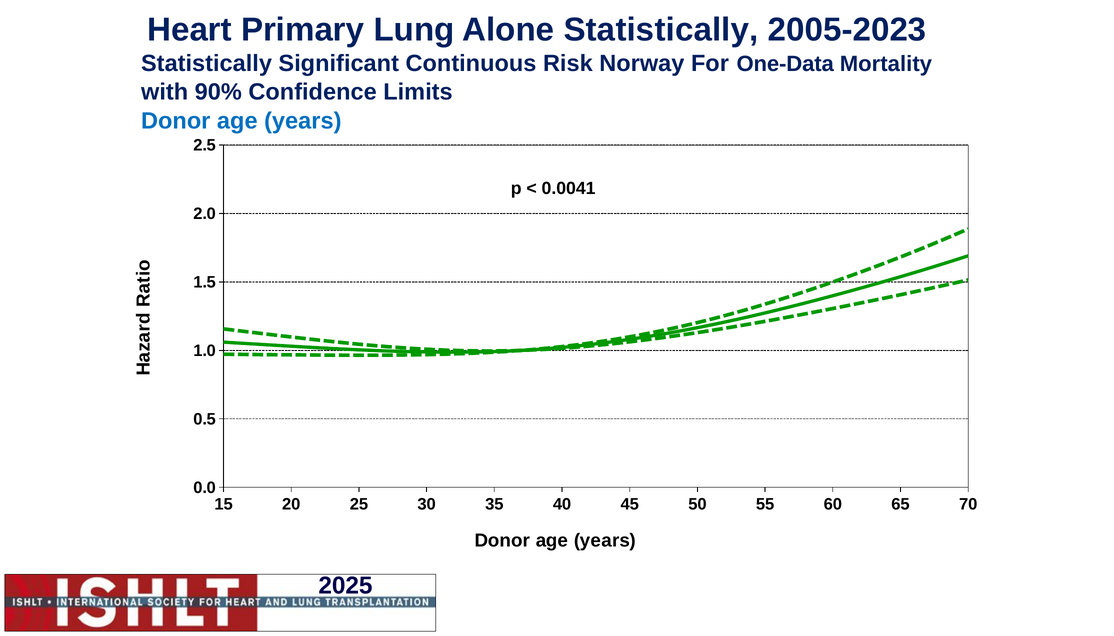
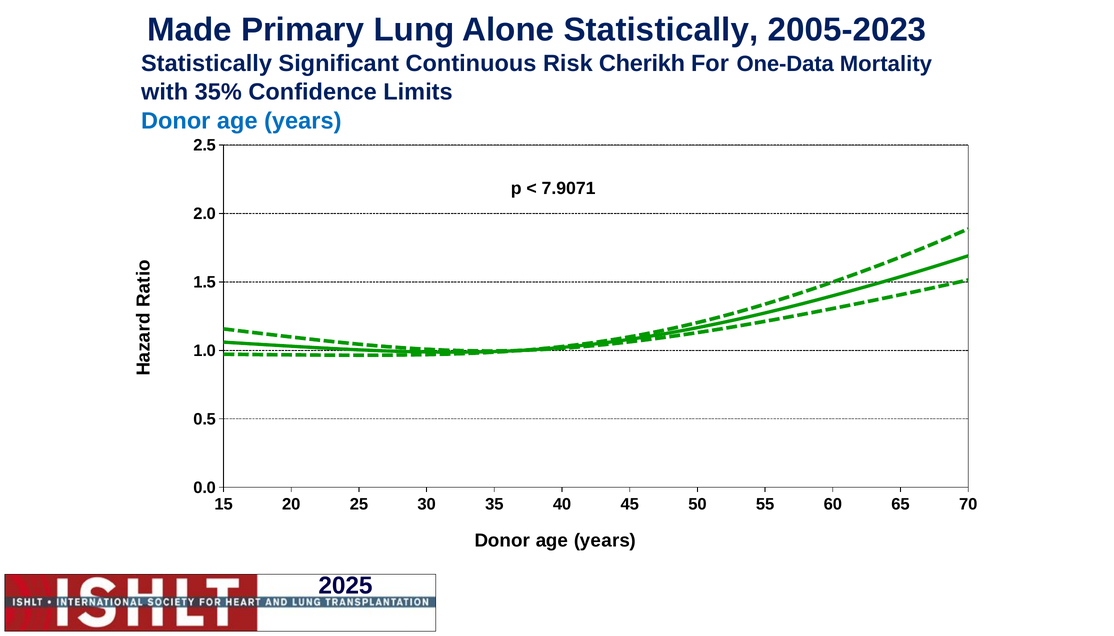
Heart: Heart -> Made (190, 30)
Norway: Norway -> Cherikh (642, 64)
90%: 90% -> 35% (218, 92)
0.0041: 0.0041 -> 7.9071 (569, 189)
